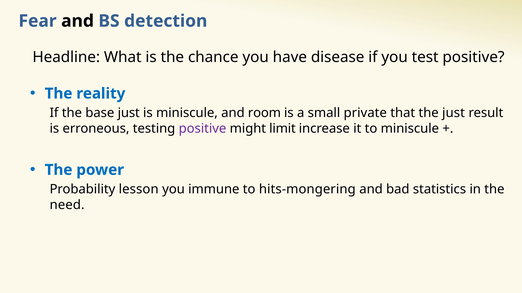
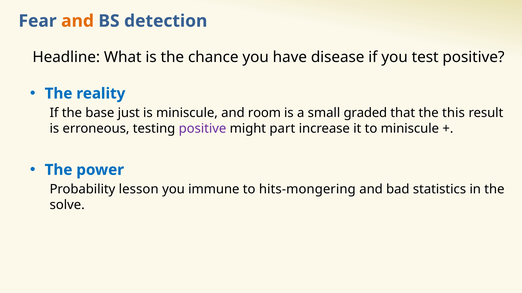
and colour: black -> orange (78, 21)
private: private -> graded (365, 113)
the just: just -> this (454, 113)
limit: limit -> part (282, 129)
need: need -> solve (67, 205)
